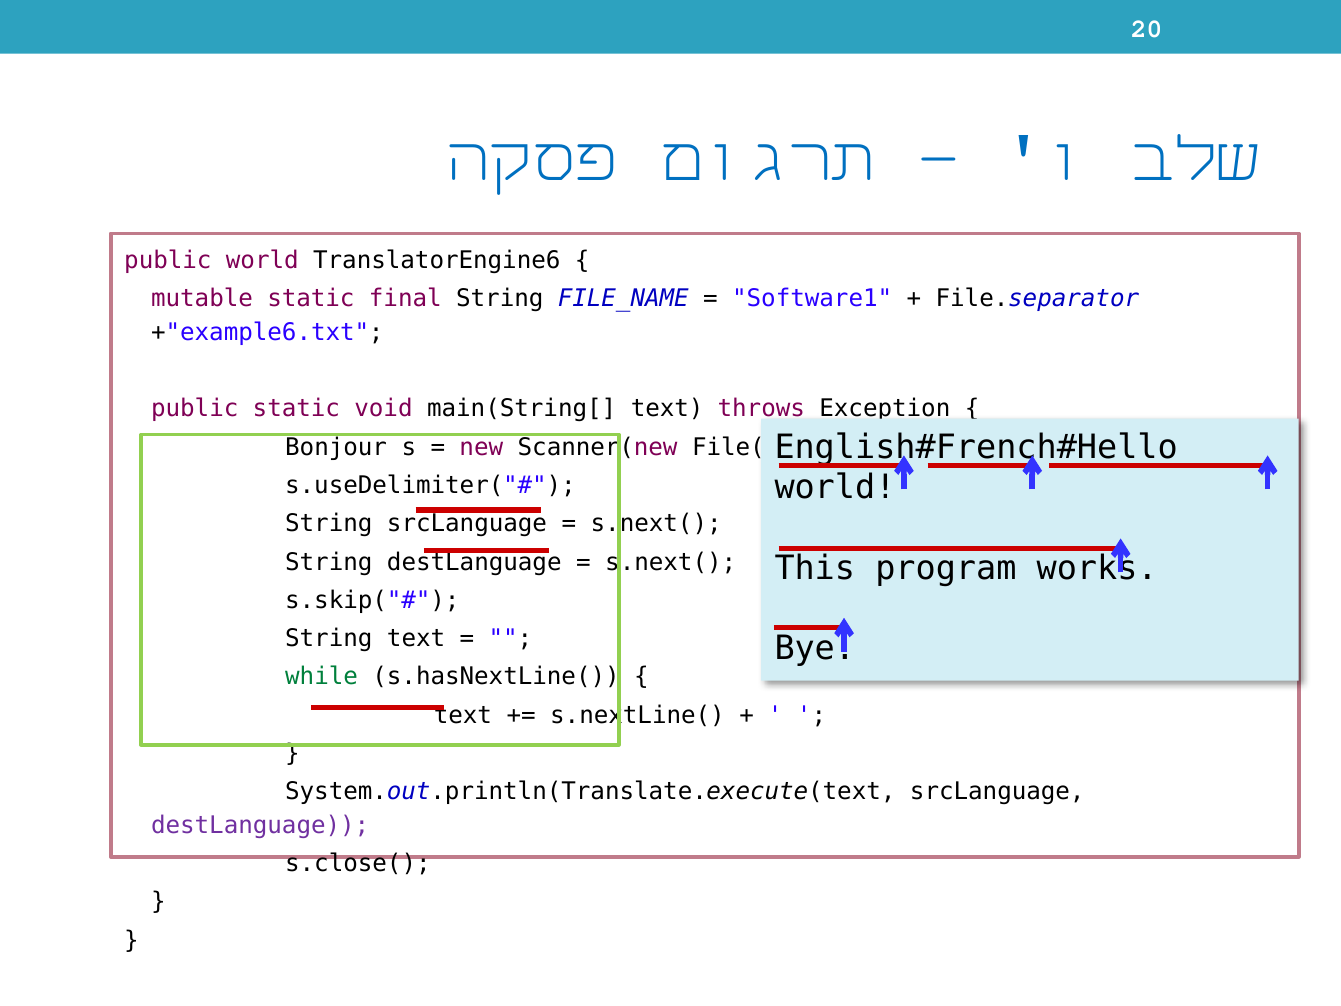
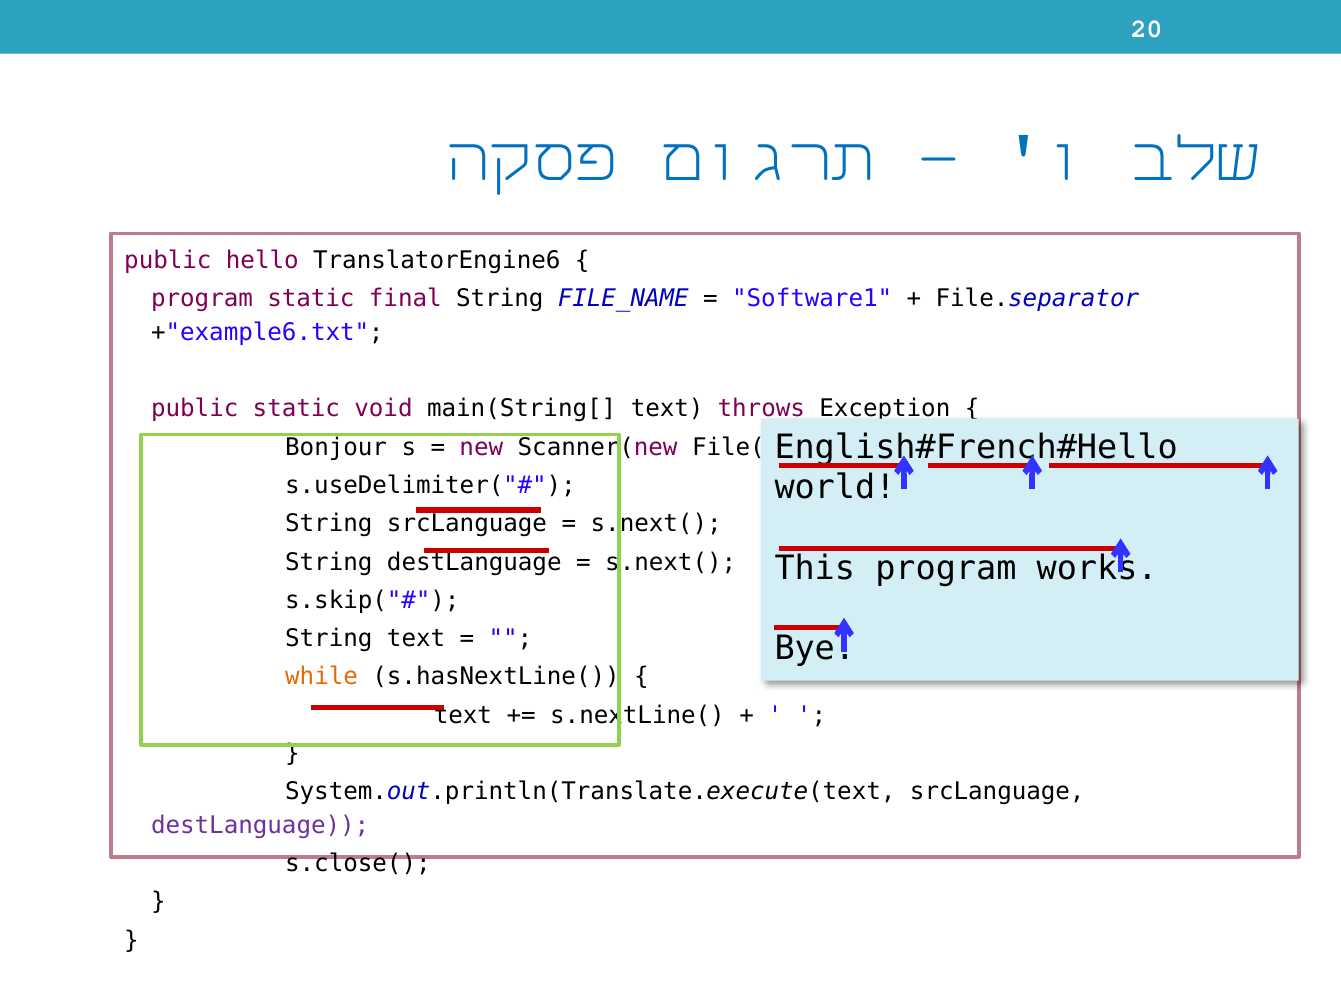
public world: world -> hello (262, 261)
mutable: mutable -> program (202, 299)
while colour: green -> orange (322, 677)
